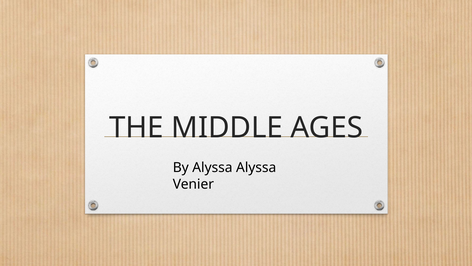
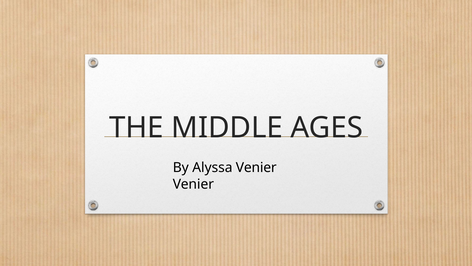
Alyssa Alyssa: Alyssa -> Venier (256, 167)
